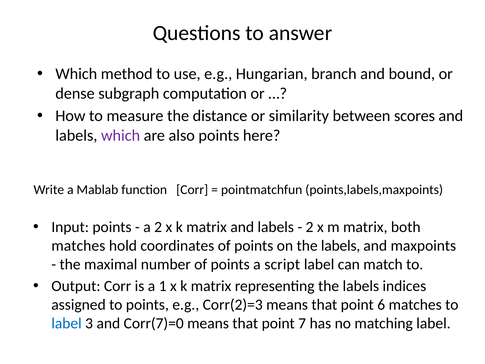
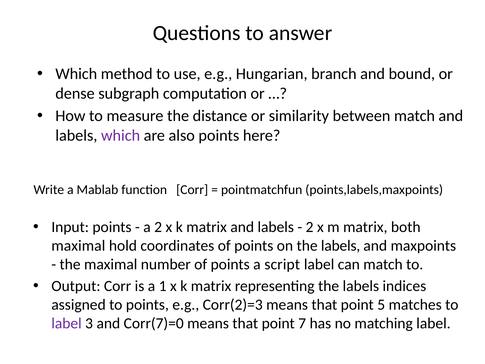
between scores: scores -> match (414, 116)
matches: matches -> maximal (78, 246)
6: 6 -> 5 (381, 305)
label colour: blue -> purple (67, 323)
